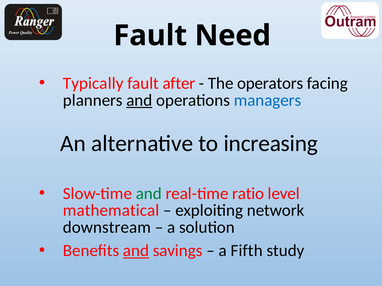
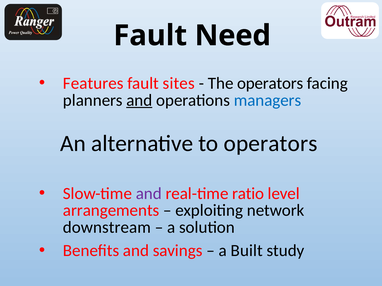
Typically: Typically -> Features (93, 83)
after: after -> sites (179, 83)
to increasing: increasing -> operators (271, 144)
and colour: green -> purple (149, 194)
mathematical: mathematical -> arrangements (111, 211)
and underline: present -> none (136, 251)
Fifth: Fifth -> Built (247, 251)
